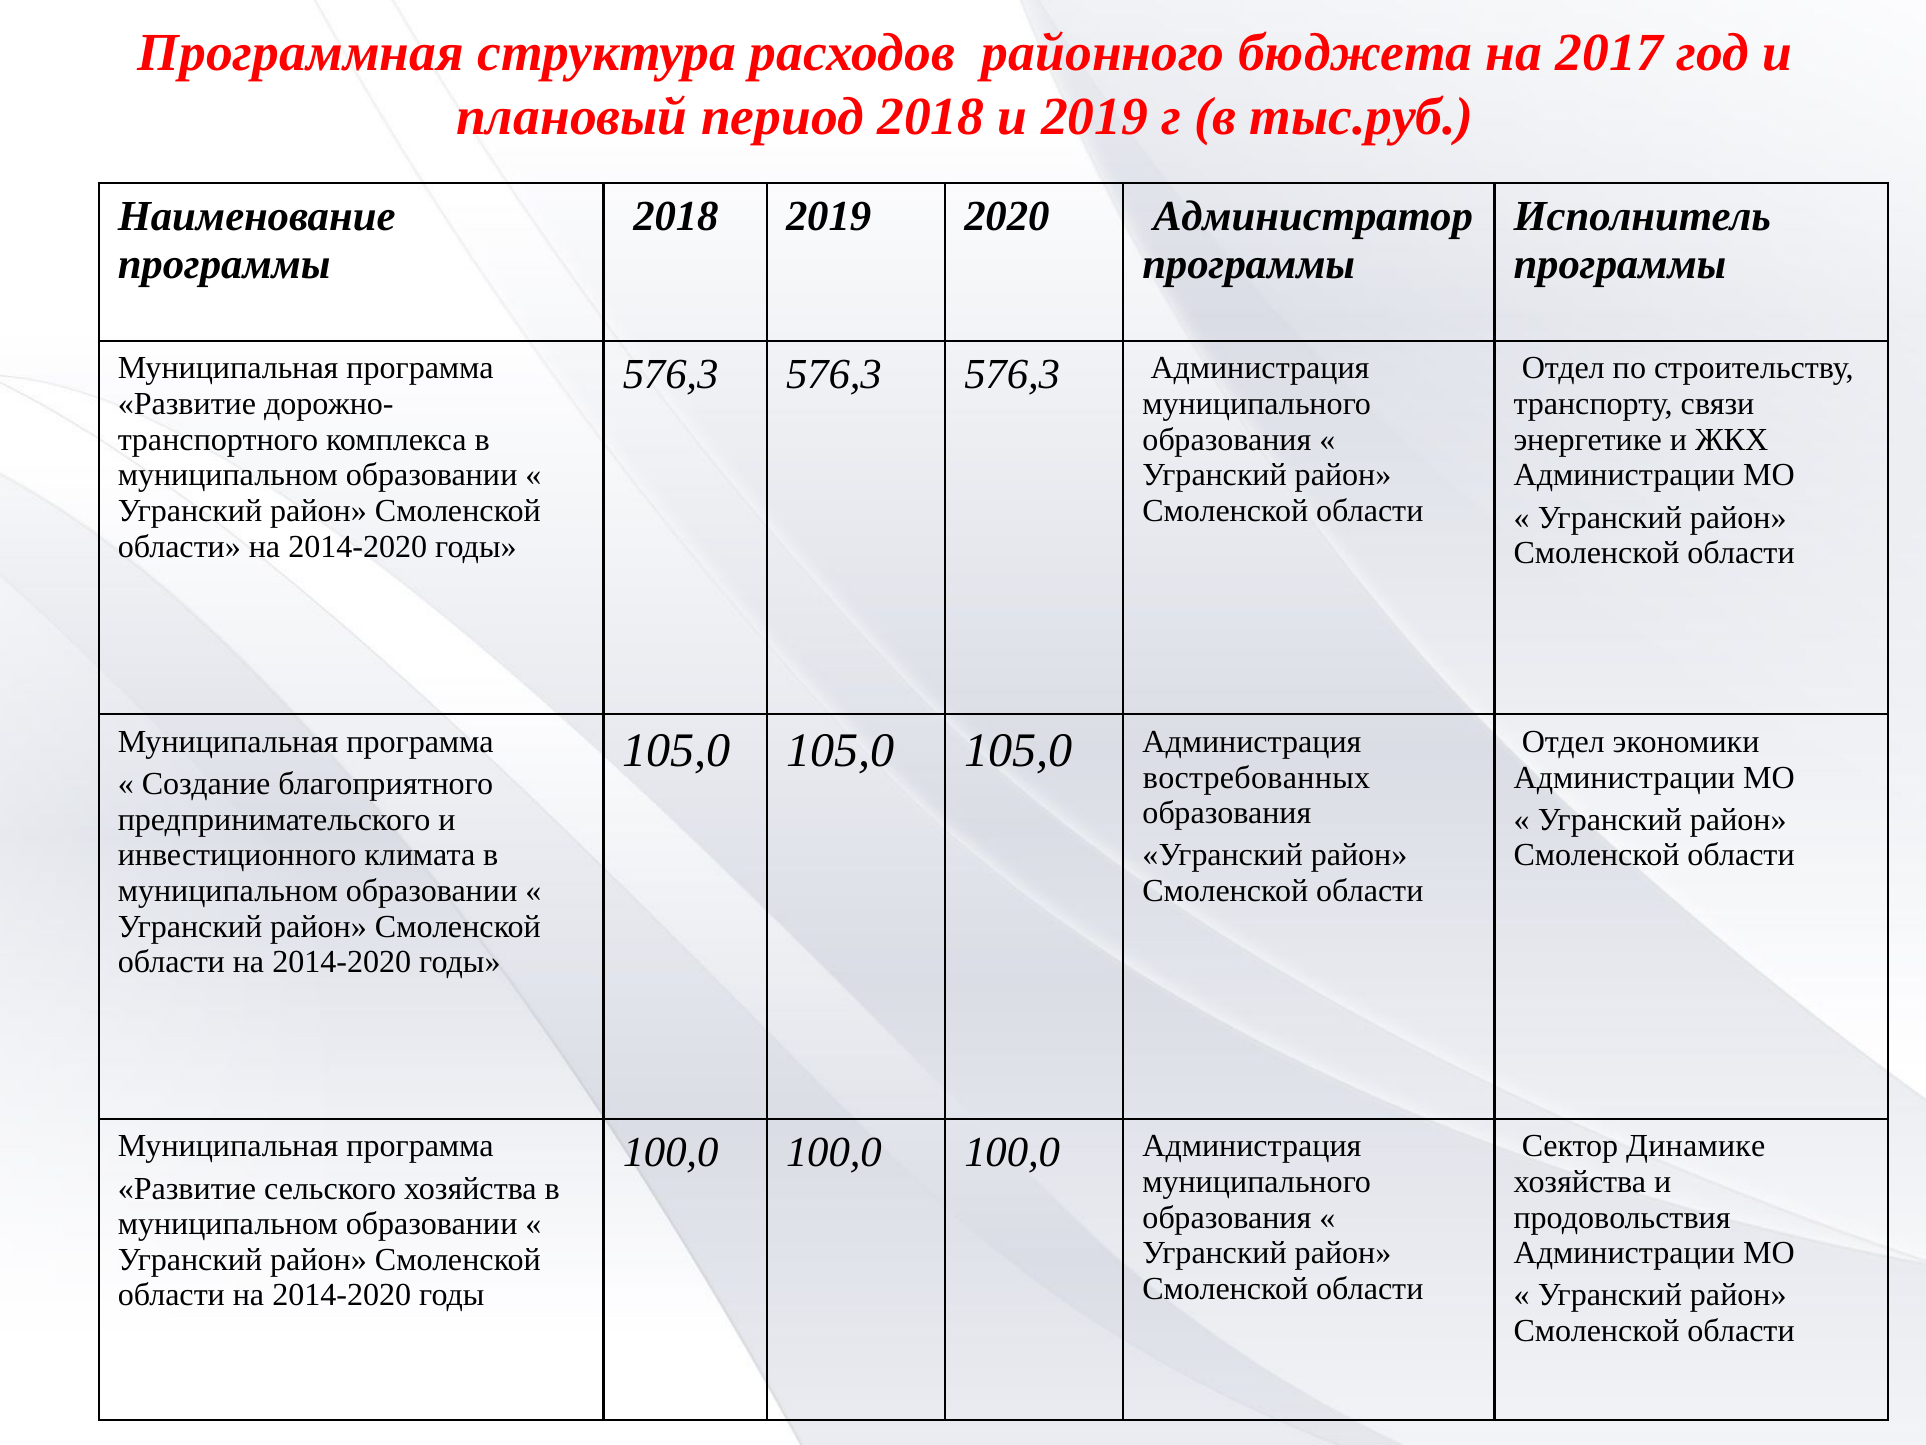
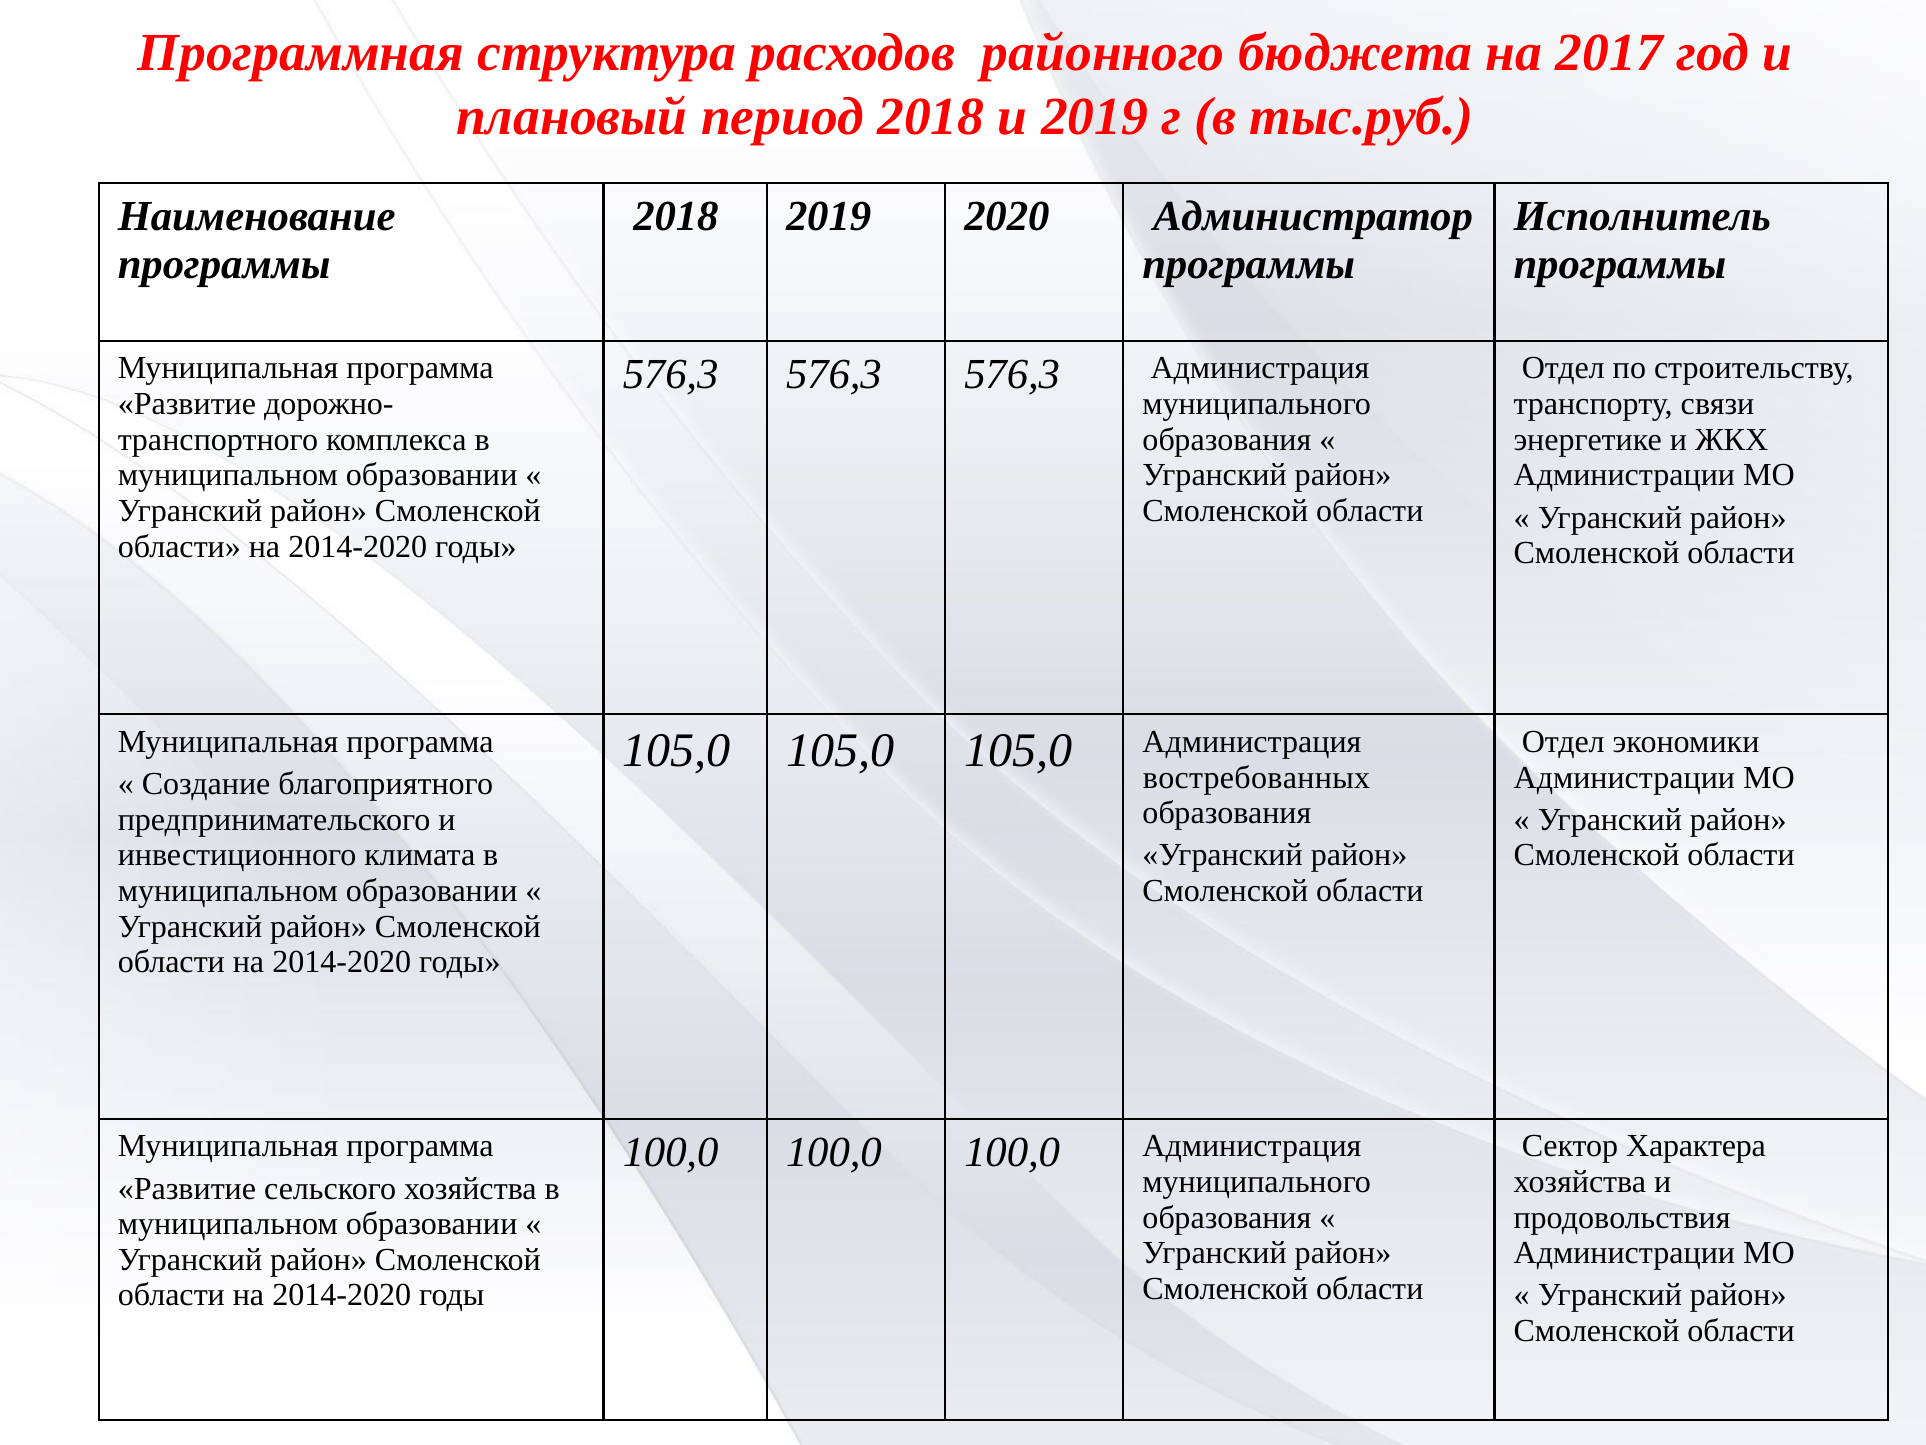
Динамике: Динамике -> Характера (1696, 1146)
